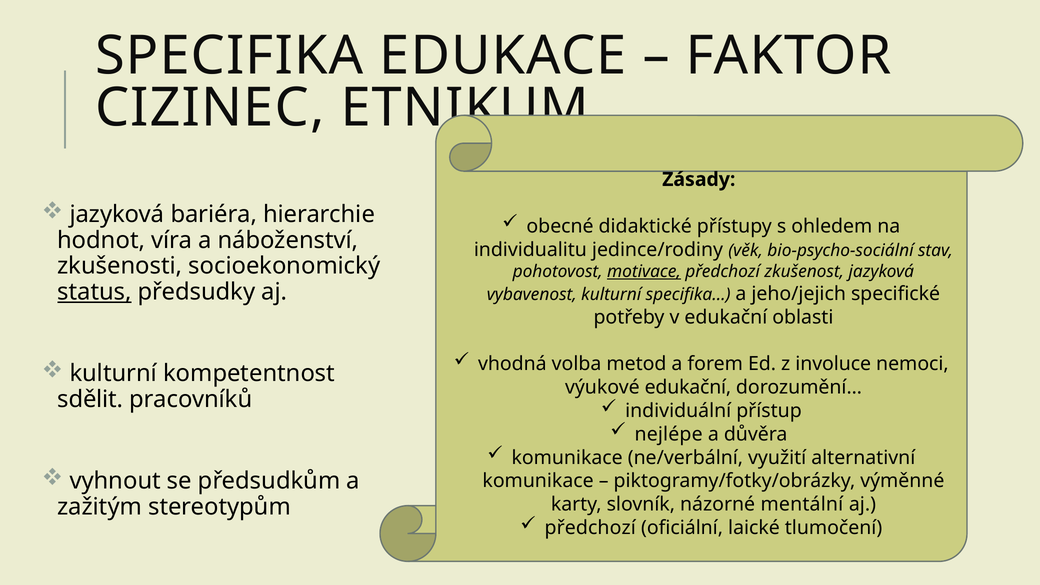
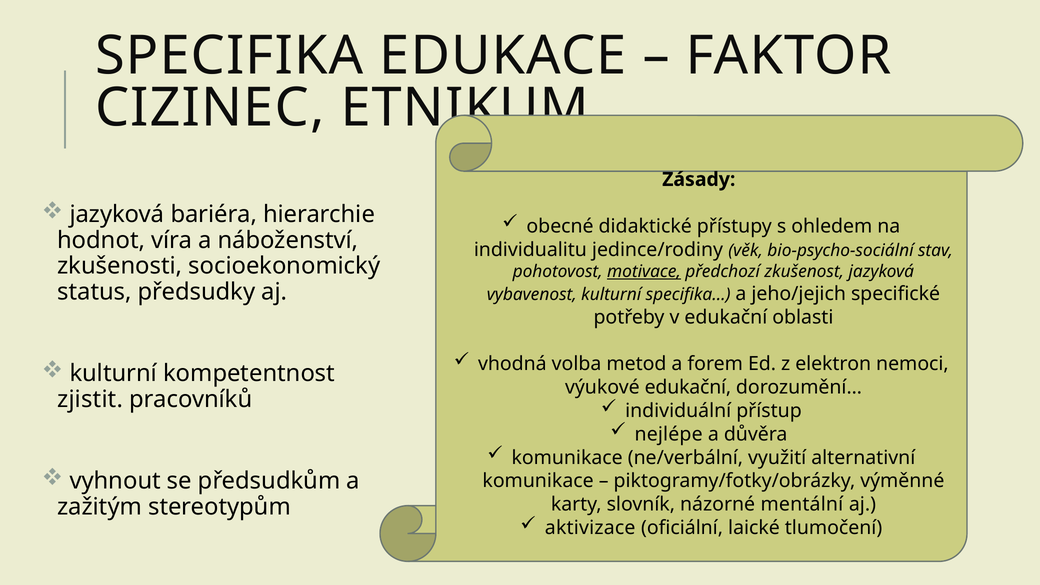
status underline: present -> none (94, 292)
involuce: involuce -> elektron (833, 364)
sdělit: sdělit -> zjistit (90, 399)
předchozí: předchozí -> aktivizace (590, 528)
